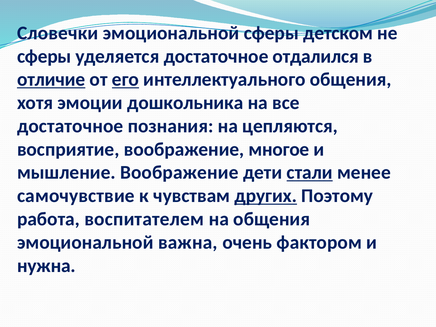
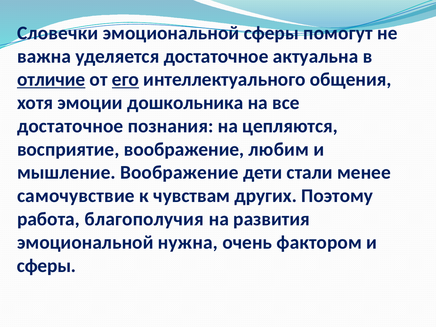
детском: детском -> помогут (338, 33)
сферы: сферы -> важна (44, 56)
отдалился: отдалился -> актуальна (316, 56)
многое: многое -> любим (279, 149)
стали underline: present -> none (310, 173)
других underline: present -> none (266, 196)
воспитателем: воспитателем -> благополучия (144, 219)
на общения: общения -> развития (272, 219)
важна: важна -> нужна (188, 242)
нужна: нужна -> сферы (46, 266)
